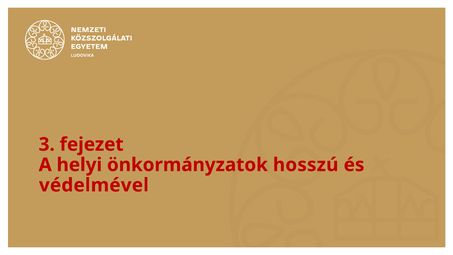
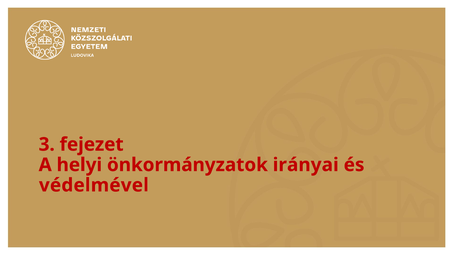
hosszú: hosszú -> irányai (306, 165)
